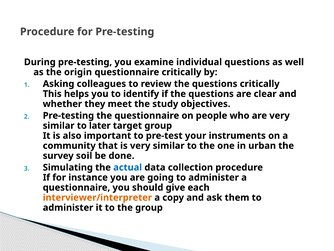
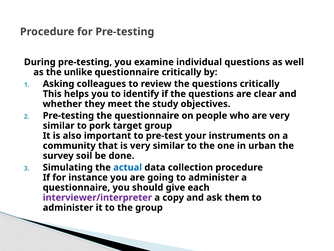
origin: origin -> unlike (78, 72)
later: later -> pork (100, 125)
interviewer/interpreter colour: orange -> purple (97, 197)
